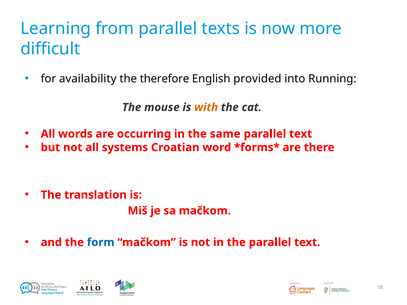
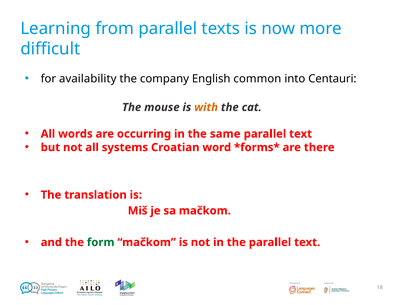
therefore: therefore -> company (164, 79)
provided: provided -> common (257, 79)
Running: Running -> Centauri (332, 79)
form colour: blue -> green (101, 243)
